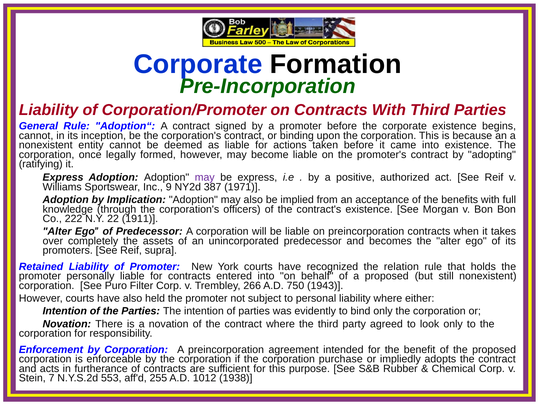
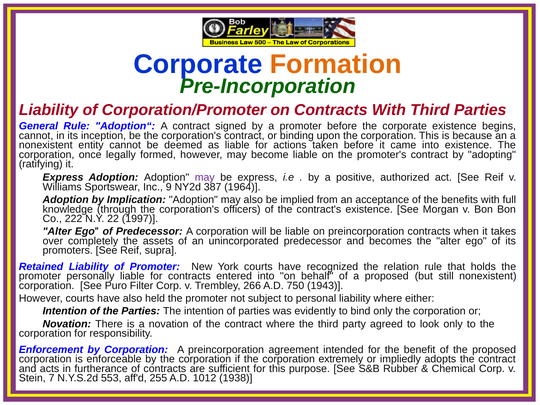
Formation colour: black -> orange (336, 64)
1971: 1971 -> 1964 (242, 187)
1911: 1911 -> 1997 (140, 219)
purchase: purchase -> extremely (341, 359)
